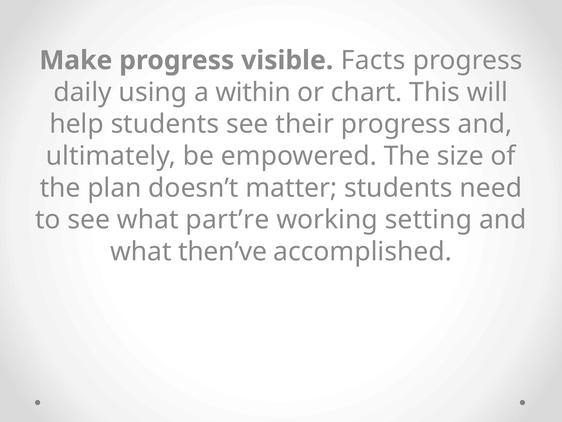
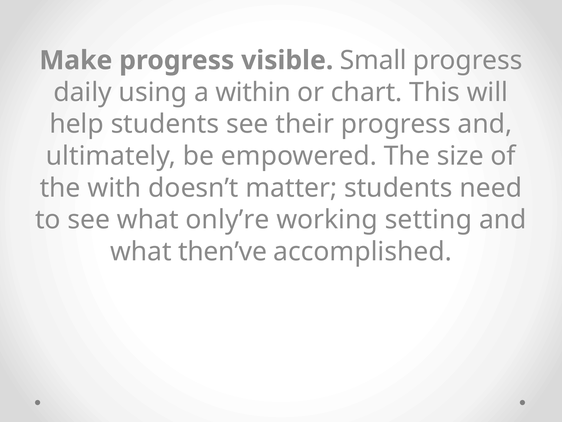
Facts: Facts -> Small (373, 60)
plan: plan -> with (114, 188)
part’re: part’re -> only’re (227, 220)
